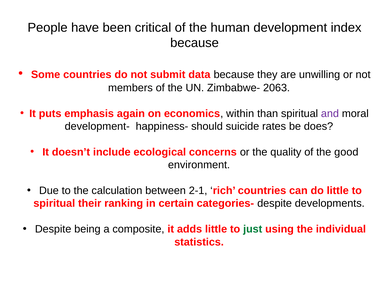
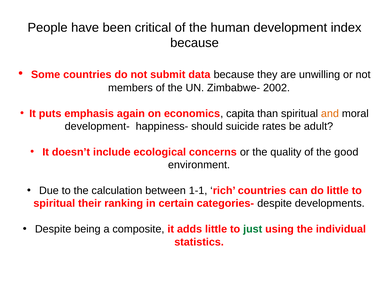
2063: 2063 -> 2002 (277, 88)
within: within -> capita (240, 114)
and colour: purple -> orange (330, 114)
does: does -> adult (319, 127)
2-1: 2-1 -> 1-1 (198, 191)
